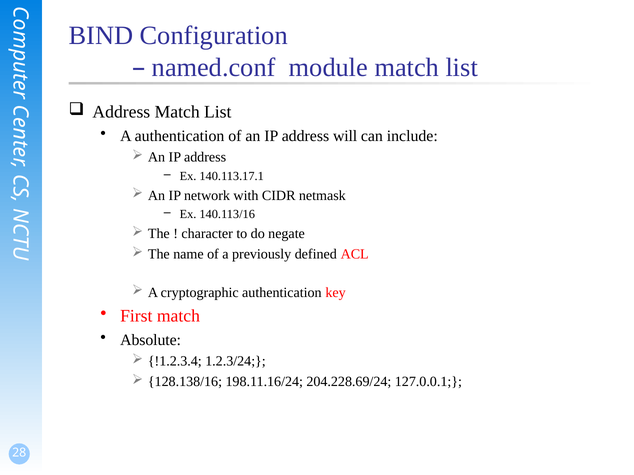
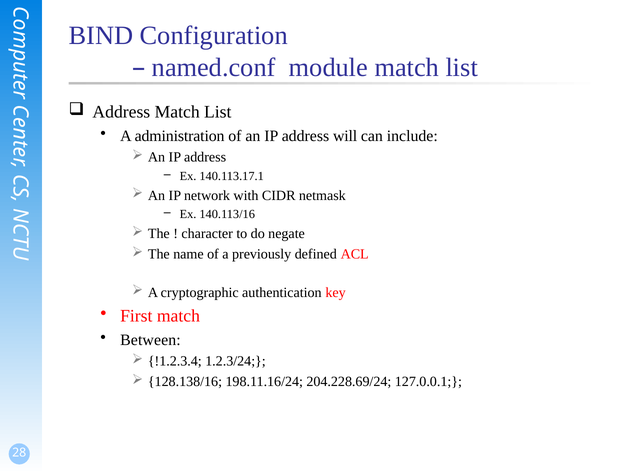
A authentication: authentication -> administration (180, 136)
Absolute: Absolute -> Between (150, 340)
